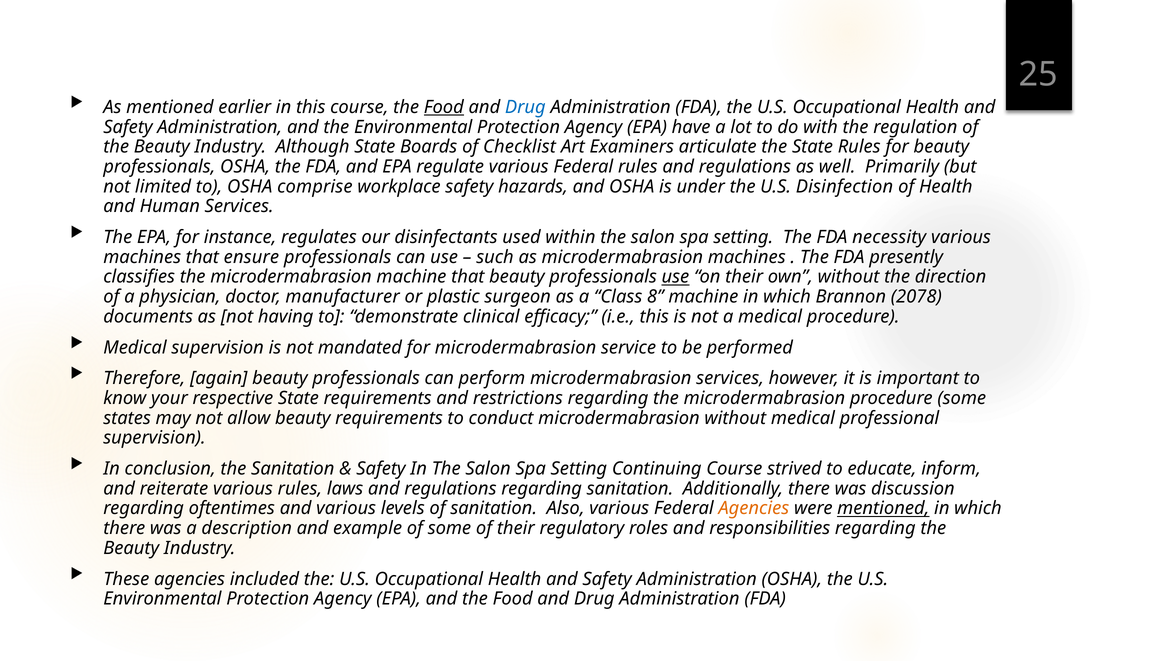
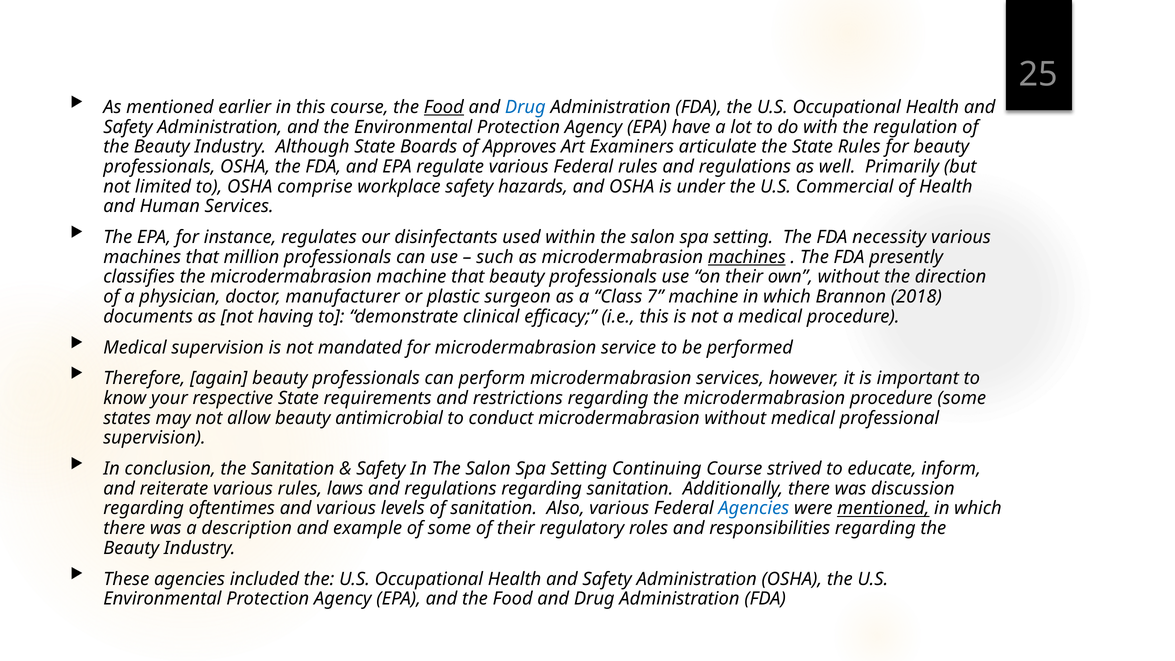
Checklist: Checklist -> Approves (520, 147)
Disinfection: Disinfection -> Commercial (845, 187)
ensure: ensure -> million (252, 257)
machines underline: none -> present (747, 257)
use underline: present -> none (675, 277)
8: 8 -> 7 (655, 297)
2078: 2078 -> 2018 (916, 297)
beauty requirements: requirements -> antimicrobial (389, 418)
Agencies colour: orange -> blue (754, 508)
